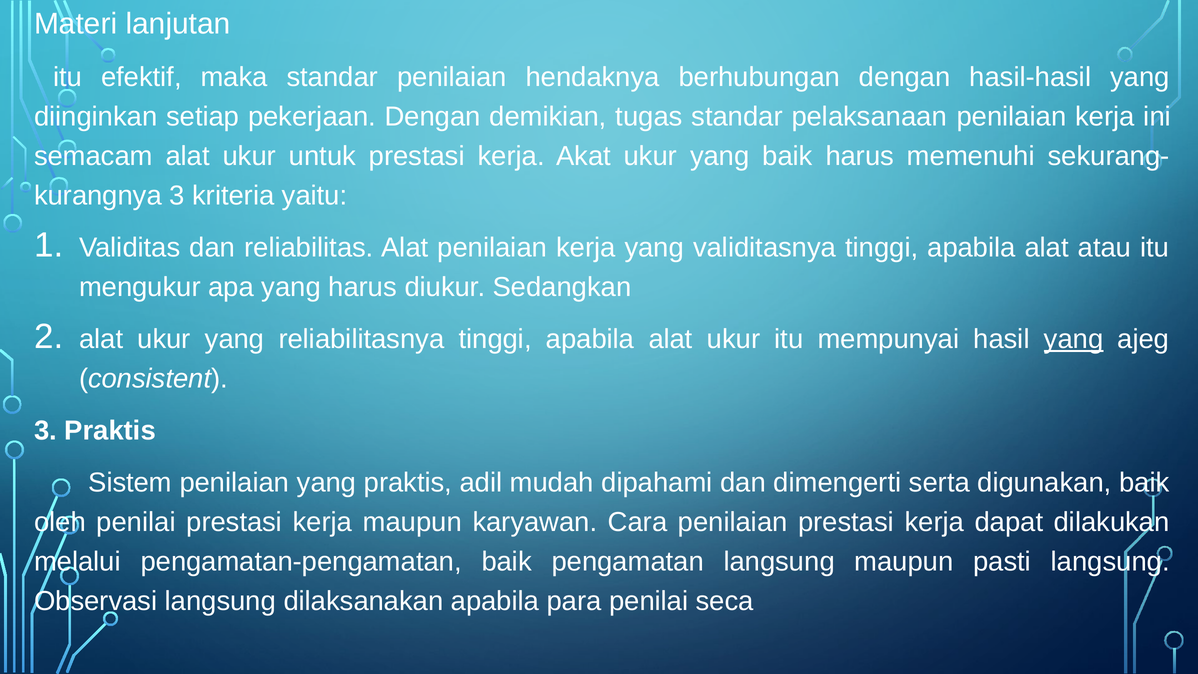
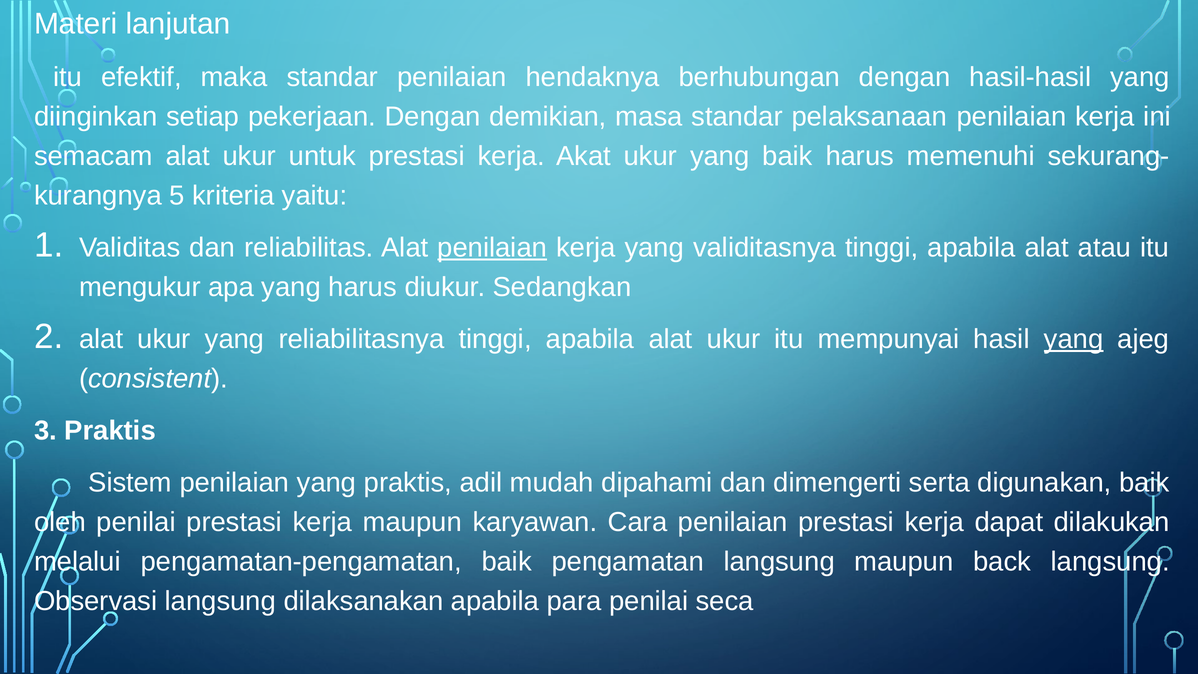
tugas: tugas -> masa (649, 117)
3: 3 -> 5 (177, 196)
penilaian underline: none -> present (492, 248)
pasti: pasti -> back (1002, 562)
